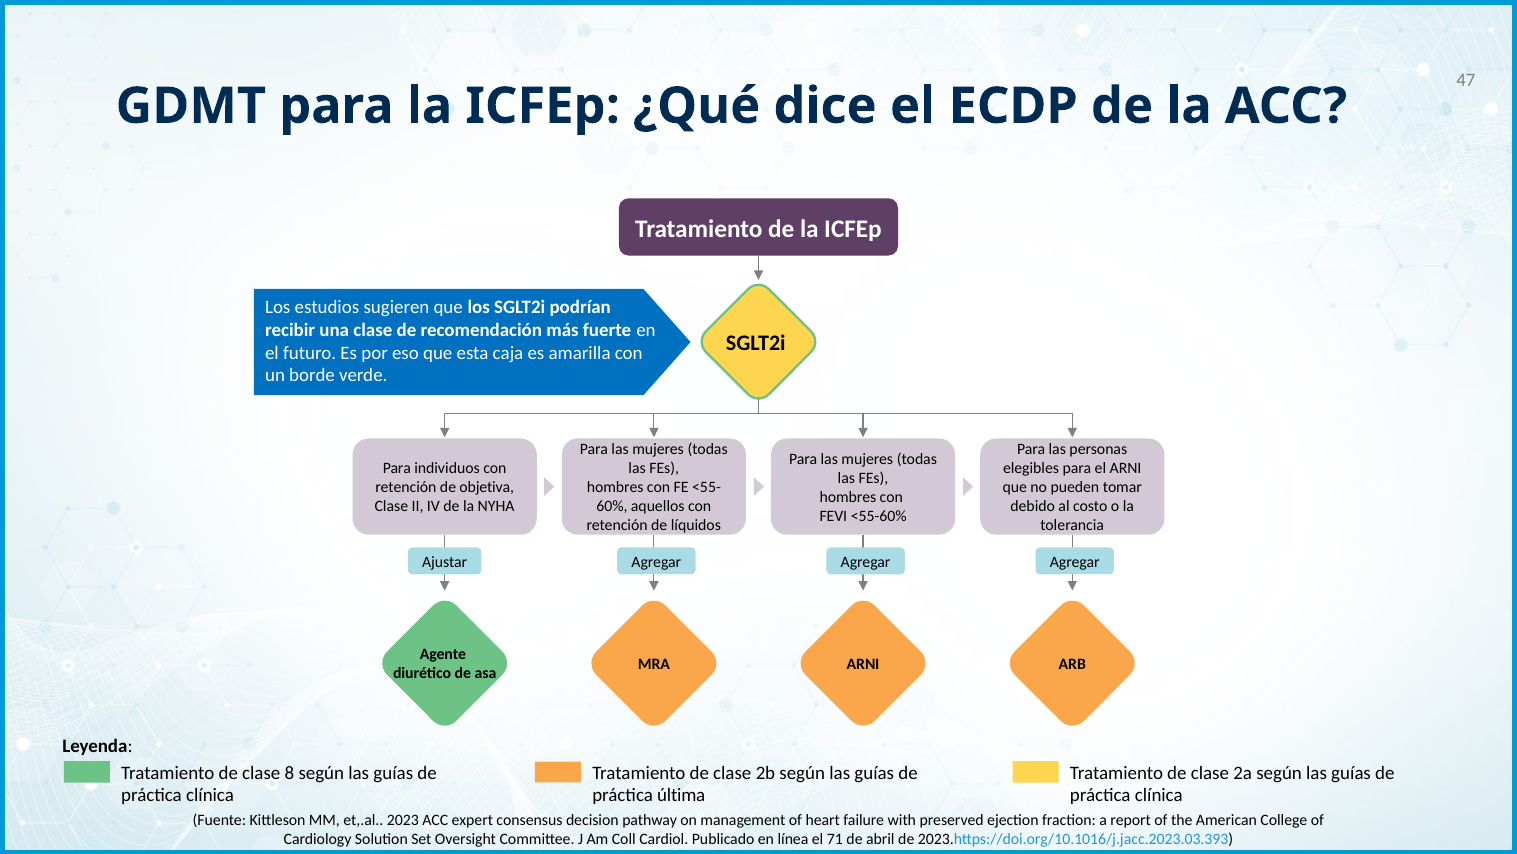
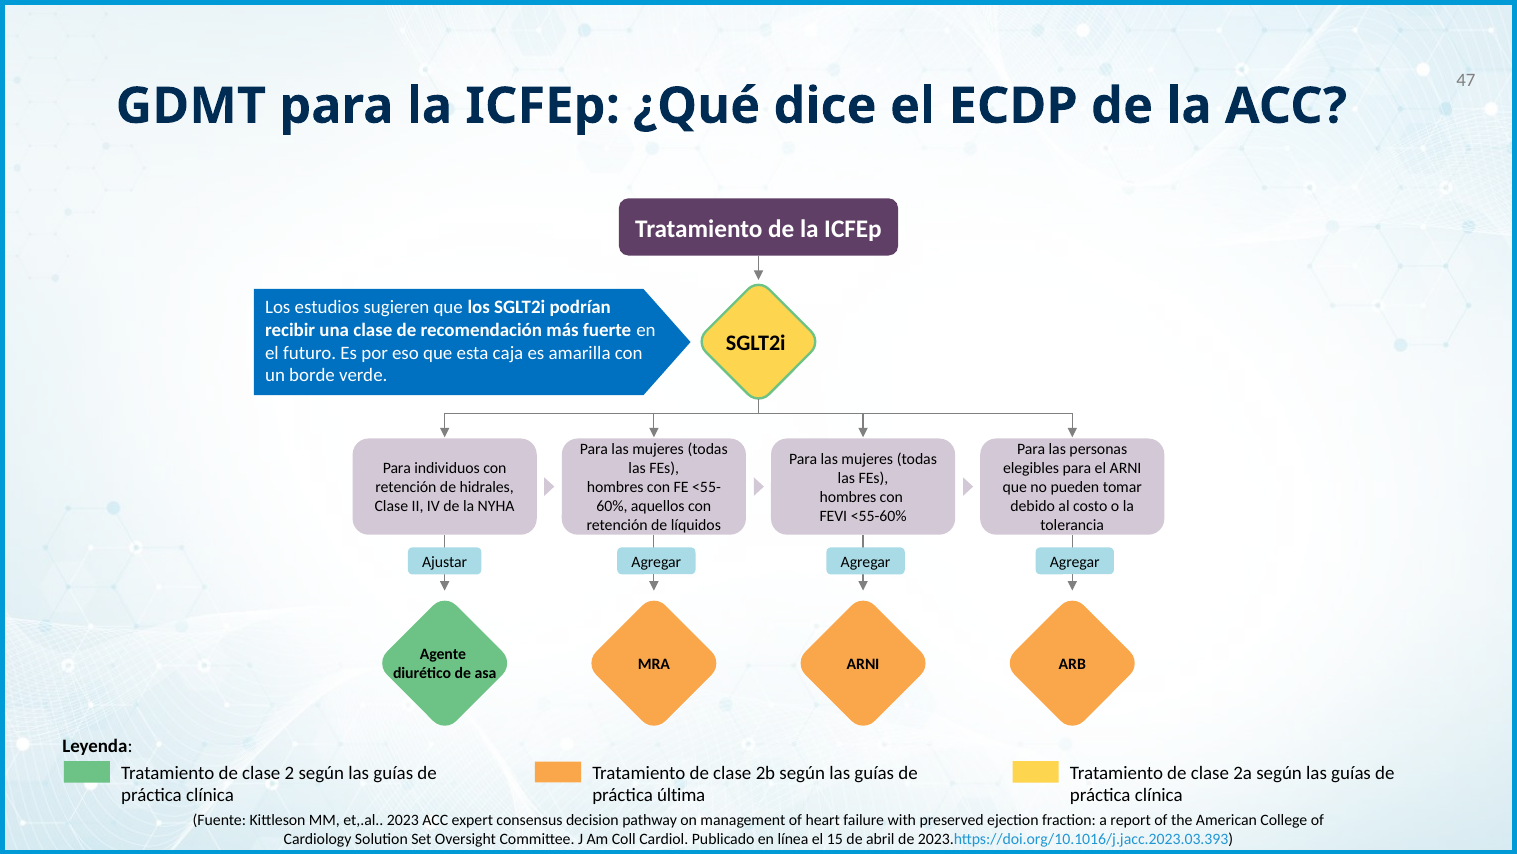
objetiva: objetiva -> hidrales (487, 487)
8: 8 -> 2 (290, 772)
71: 71 -> 15 (835, 839)
